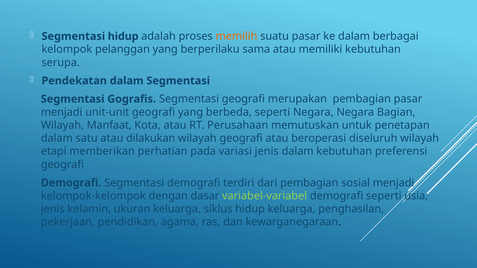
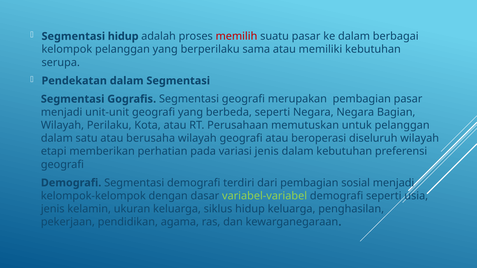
memilih colour: orange -> red (236, 36)
Manfaat: Manfaat -> Perilaku (109, 125)
untuk penetapan: penetapan -> pelanggan (402, 125)
dilakukan: dilakukan -> berusaha (151, 138)
